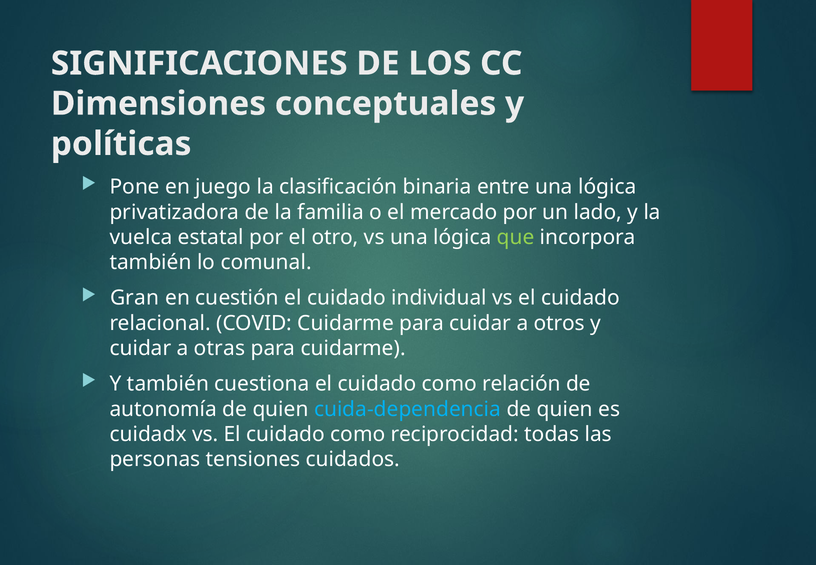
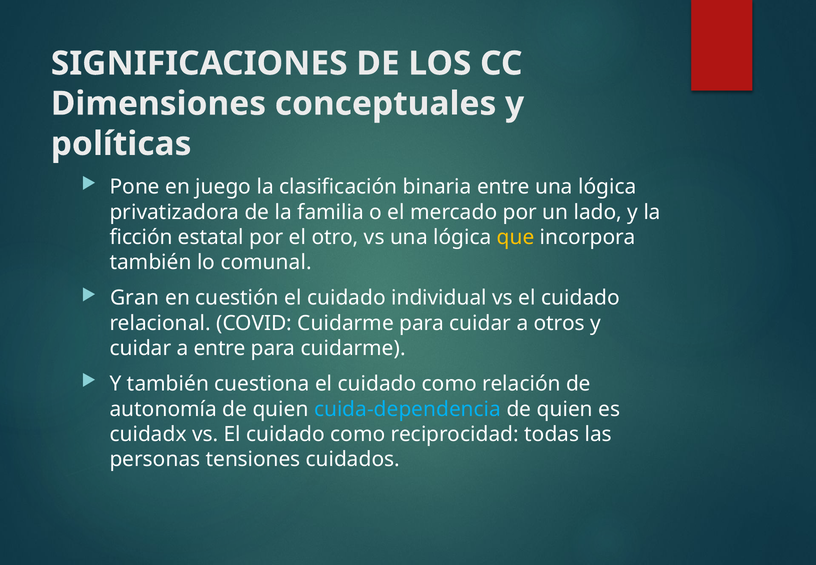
vuelca: vuelca -> ficción (141, 237)
que colour: light green -> yellow (516, 237)
a otras: otras -> entre (220, 348)
